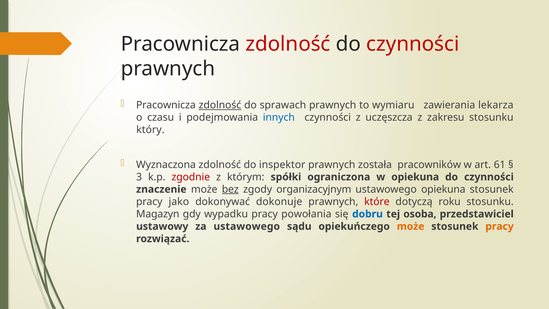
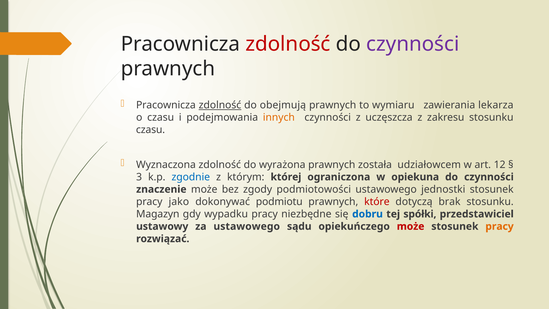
czynności colour: red -> purple (413, 44)
sprawach: sprawach -> obejmują (283, 105)
innych colour: blue -> orange (279, 117)
który: który -> czasu (151, 130)
inspektor: inspektor -> wyrażona (282, 165)
pracowników: pracowników -> udziałowcem (429, 165)
61: 61 -> 12 (500, 165)
zgodnie colour: red -> blue (191, 177)
spółki: spółki -> której (286, 177)
bez underline: present -> none (230, 189)
organizacyjnym: organizacyjnym -> podmiotowości (314, 189)
ustawowego opiekuna: opiekuna -> jednostki (443, 189)
dokonuje: dokonuje -> podmiotu (279, 202)
roku: roku -> brak (450, 202)
powołania: powołania -> niezbędne (306, 214)
osoba: osoba -> spółki (420, 214)
może colour: orange -> red (411, 226)
